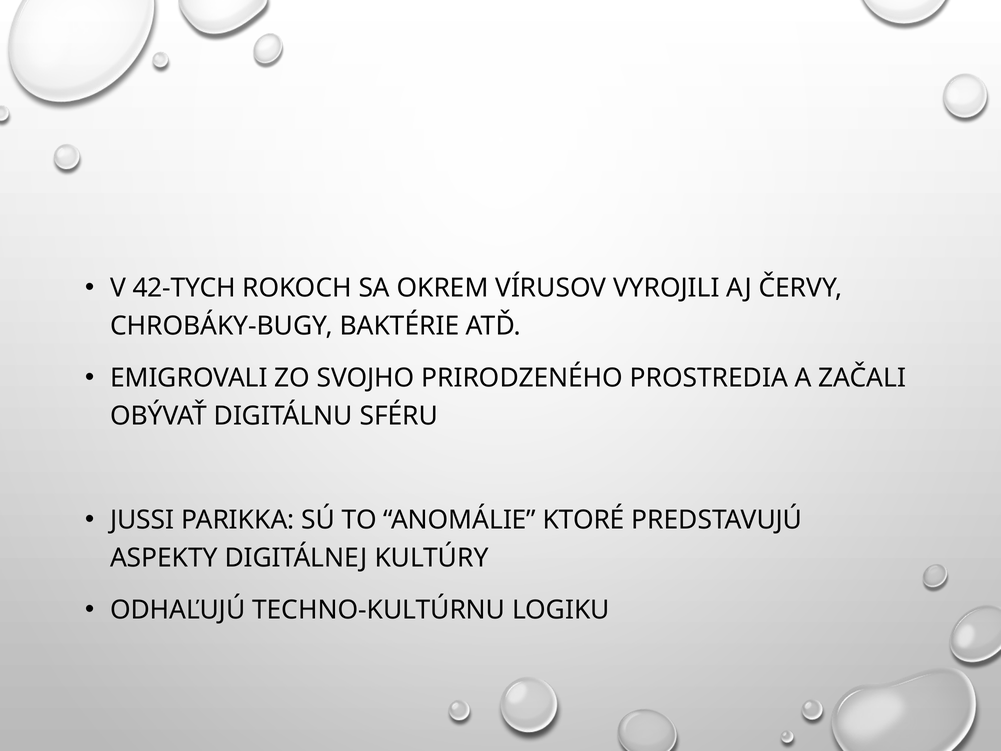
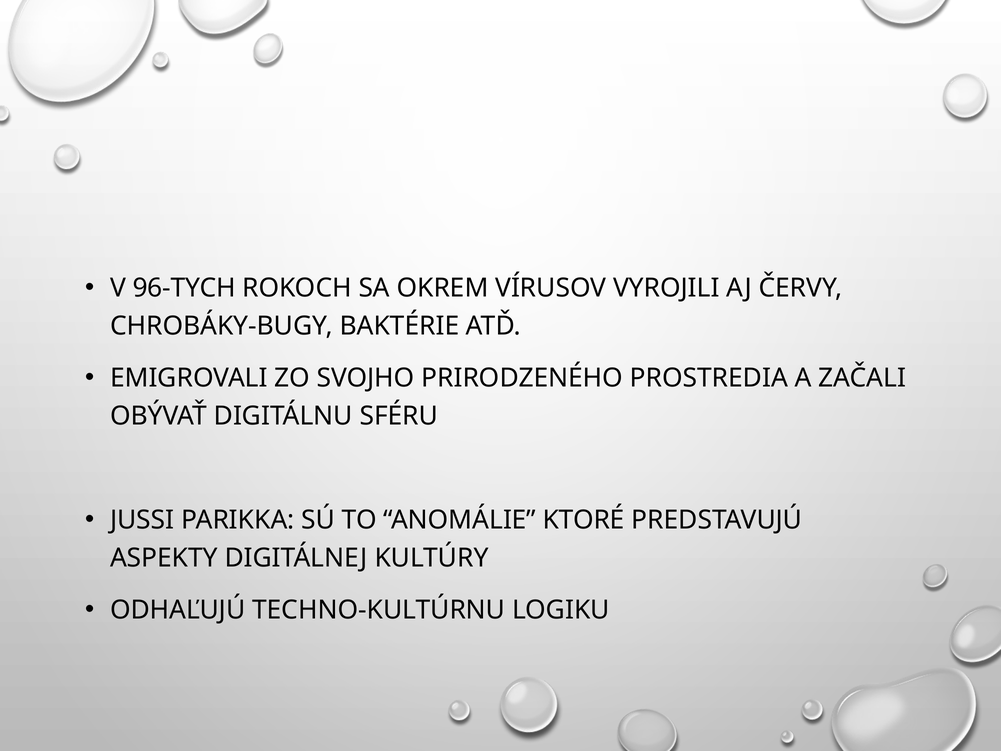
42-TYCH: 42-TYCH -> 96-TYCH (184, 288)
